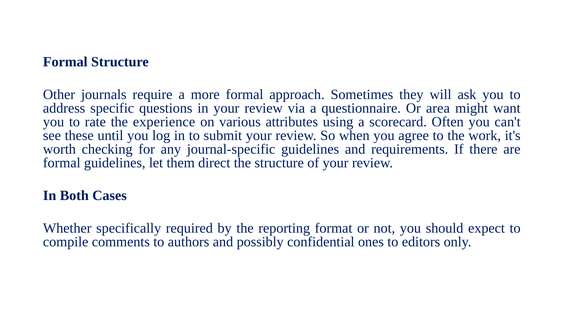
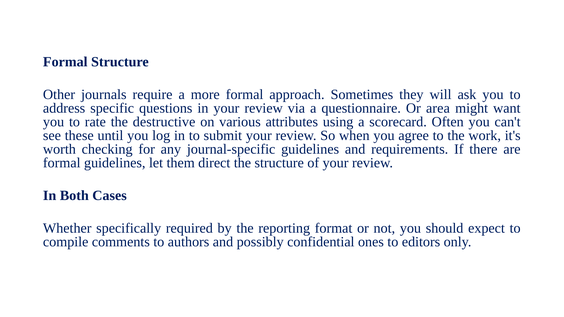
experience: experience -> destructive (164, 122)
